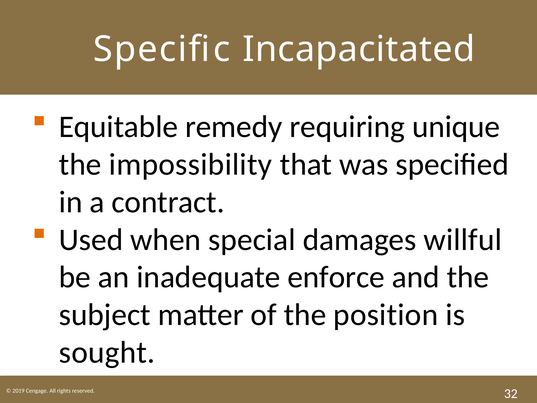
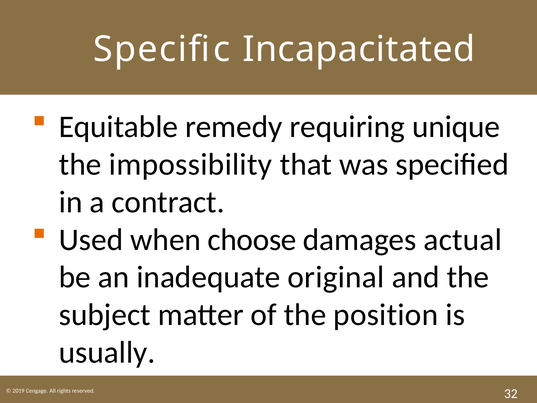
special: special -> choose (252, 240)
willful: willful -> actual (463, 240)
enforce: enforce -> original (336, 277)
sought: sought -> usually (107, 352)
